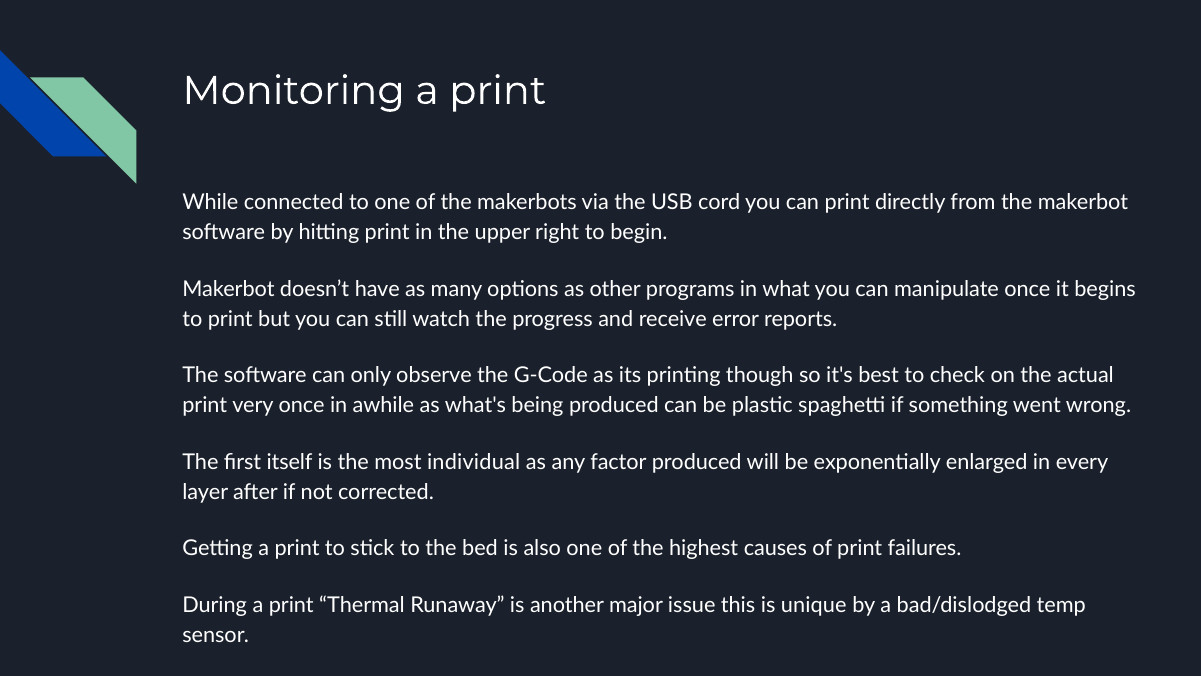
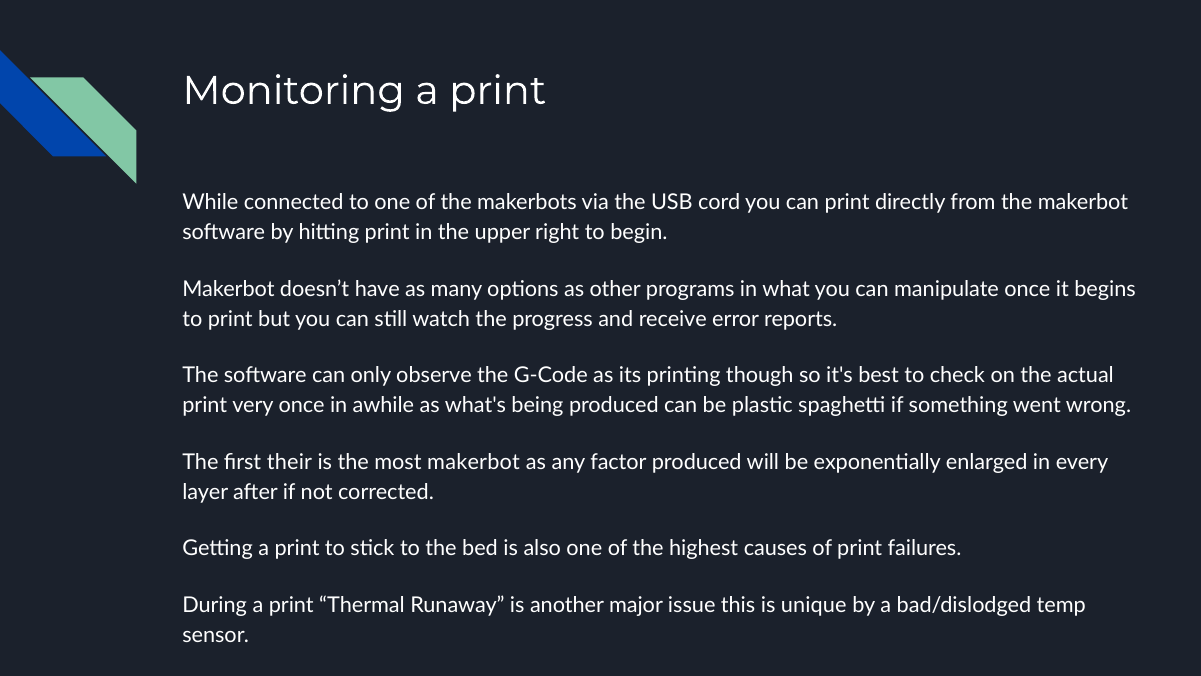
itself: itself -> their (289, 462)
most individual: individual -> makerbot (474, 462)
